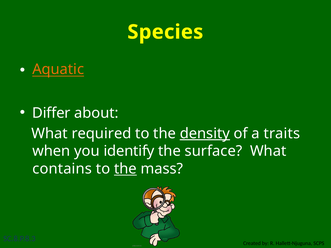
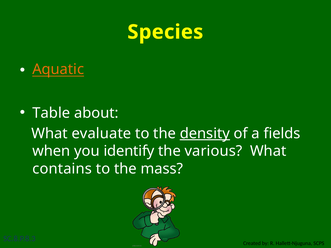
Differ: Differ -> Table (51, 113)
required: required -> evaluate (101, 134)
traits: traits -> fields (282, 134)
surface: surface -> various (213, 151)
the underline: present -> none (125, 169)
